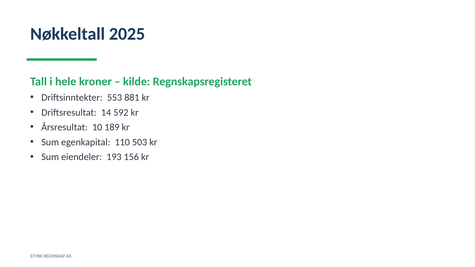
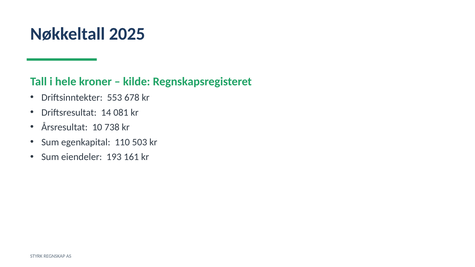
881: 881 -> 678 (132, 98)
592: 592 -> 081 (121, 113)
189: 189 -> 738 (112, 127)
156: 156 -> 161 (131, 157)
